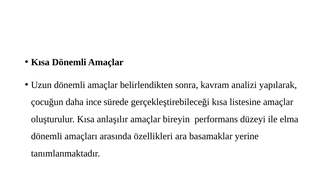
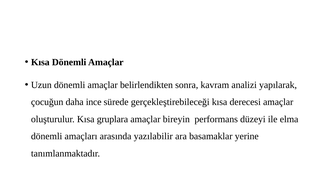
listesine: listesine -> derecesi (245, 102)
anlaşılır: anlaşılır -> gruplara (112, 119)
özellikleri: özellikleri -> yazılabilir (153, 136)
